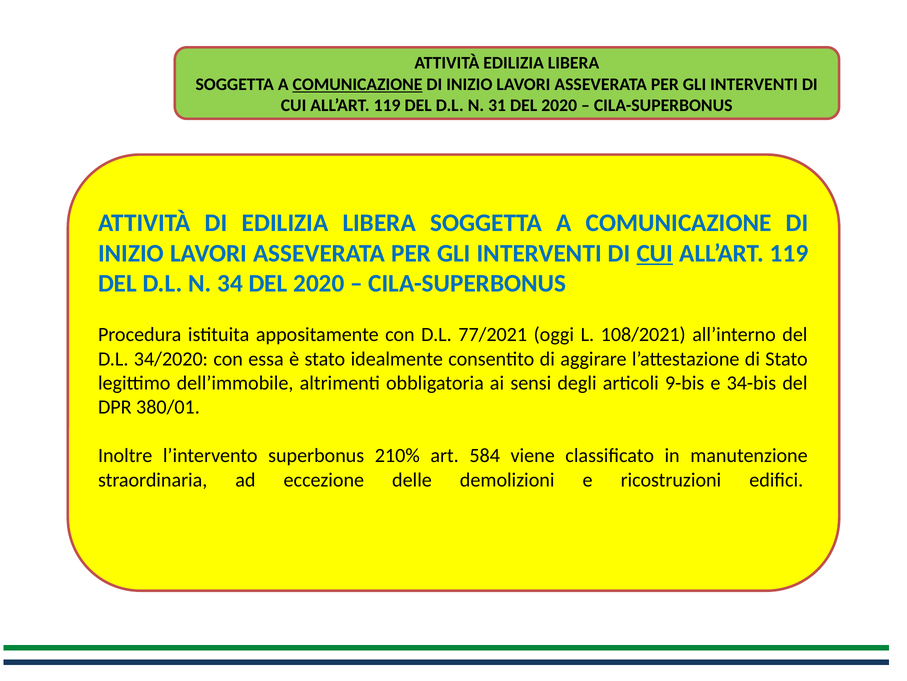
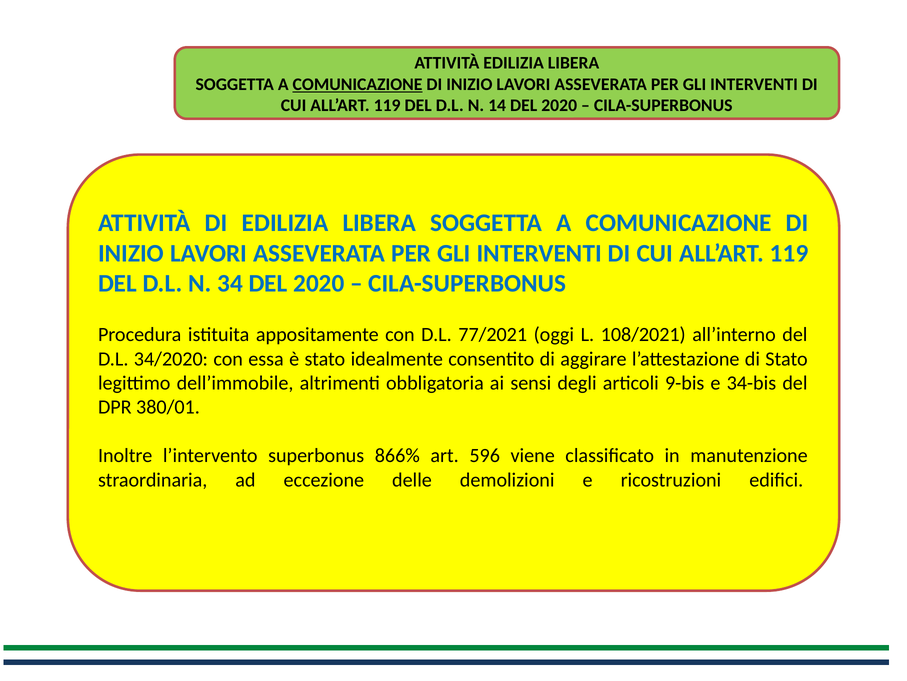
31: 31 -> 14 (497, 105)
CUI underline: present -> none (655, 253)
210%: 210% -> 866% (397, 455)
584: 584 -> 596 (485, 455)
